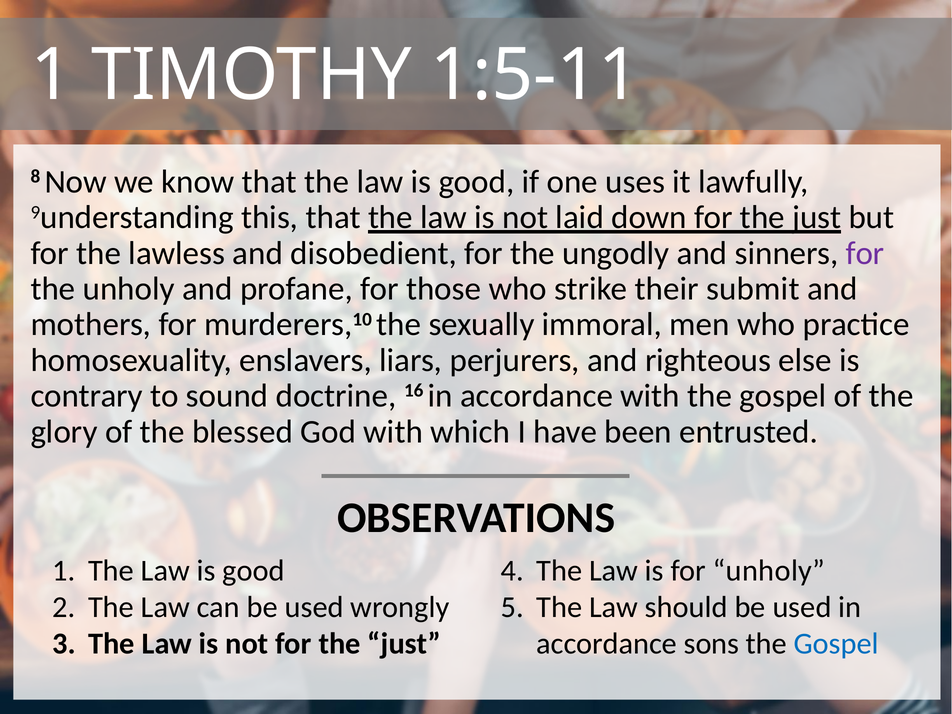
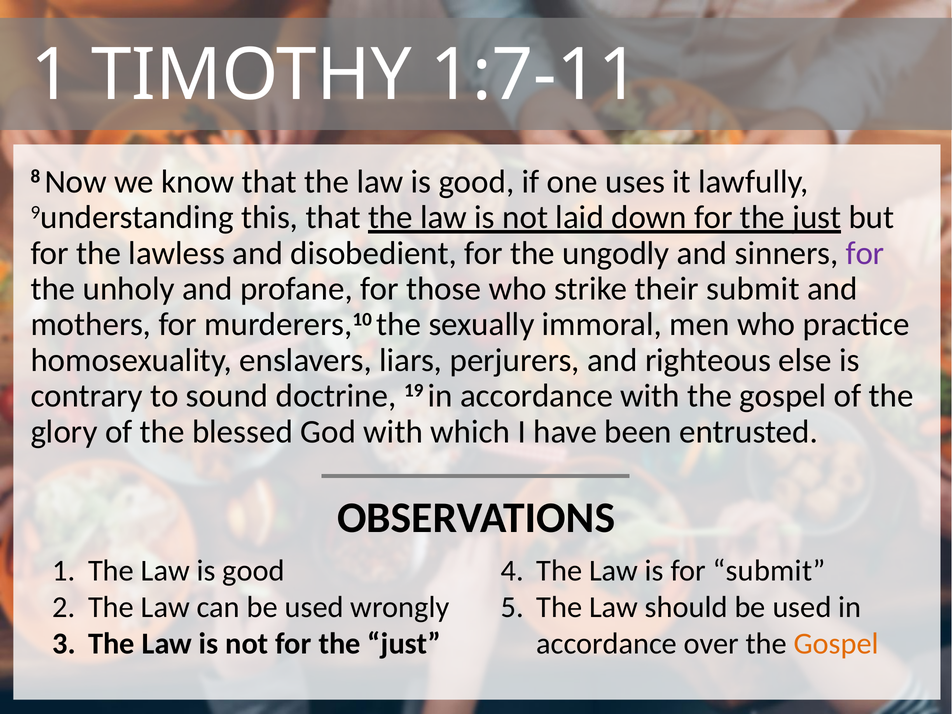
1:5-11: 1:5-11 -> 1:7-11 (535, 75)
16: 16 -> 19 (414, 391)
for unholy: unholy -> submit (769, 571)
sons: sons -> over (711, 644)
Gospel colour: blue -> orange (836, 644)
